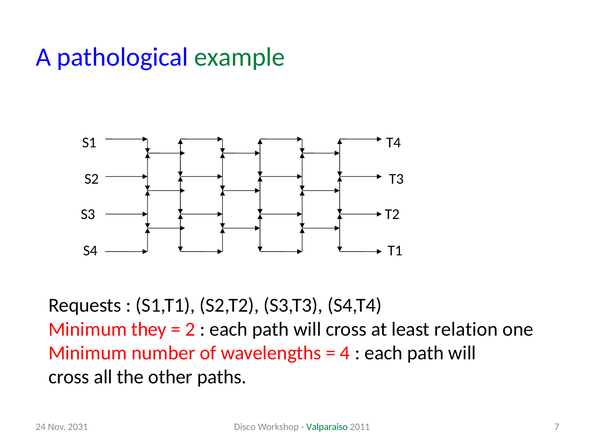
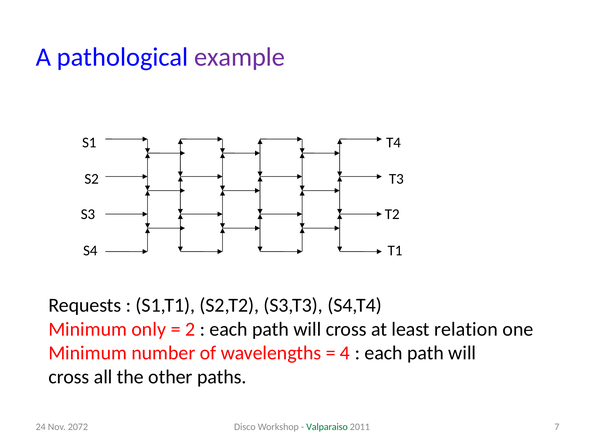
example colour: green -> purple (240, 57)
they: they -> only (149, 329)
2031: 2031 -> 2072 (78, 426)
